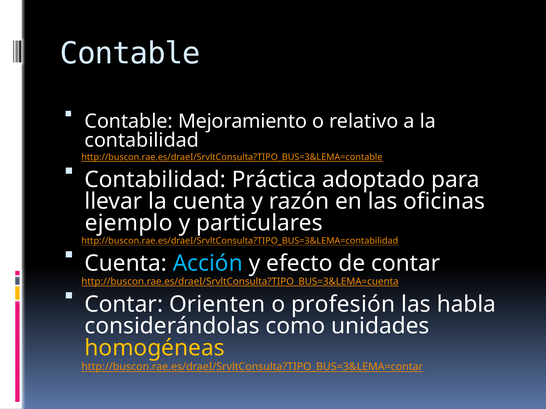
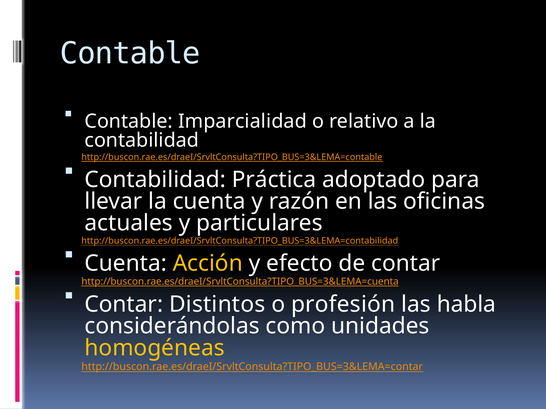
Mejoramiento: Mejoramiento -> Imparcialidad (242, 122)
ejemplo: ejemplo -> actuales (129, 223)
Acción colour: light blue -> yellow (208, 264)
Orienten: Orienten -> Distintos (217, 305)
